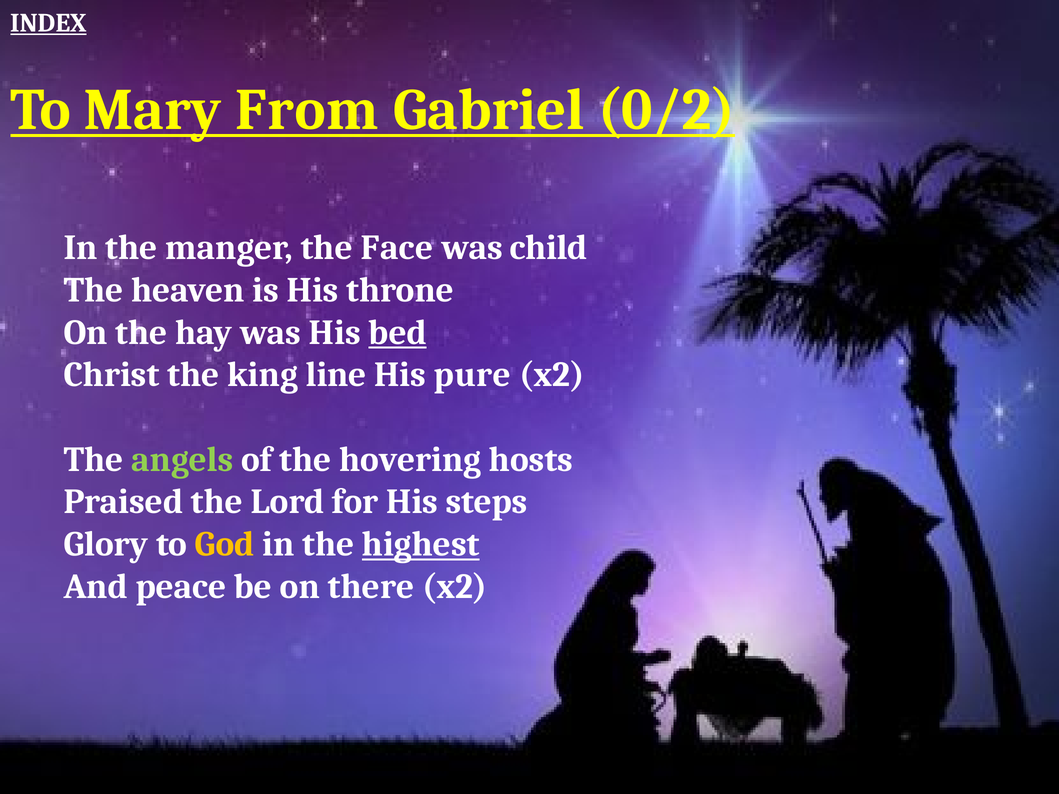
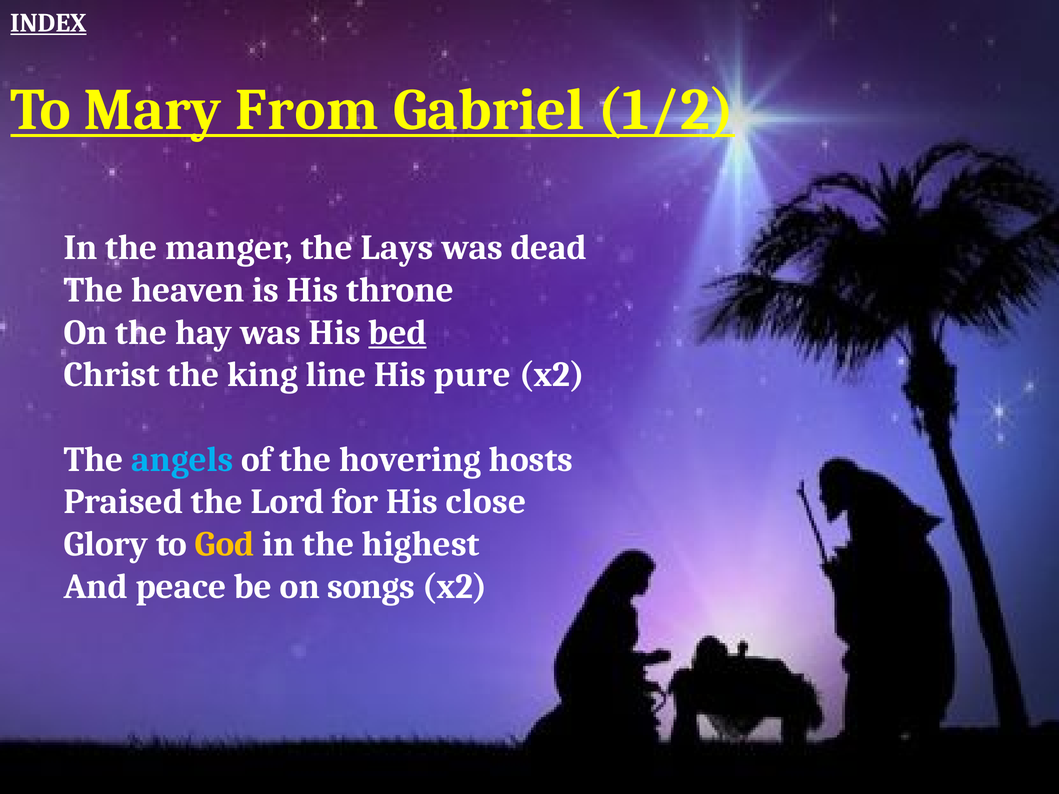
0/2: 0/2 -> 1/2 (666, 110)
Face: Face -> Lays (397, 248)
child: child -> dead (549, 248)
angels colour: light green -> light blue (182, 460)
steps: steps -> close (486, 502)
highest underline: present -> none (421, 544)
there: there -> songs (371, 587)
